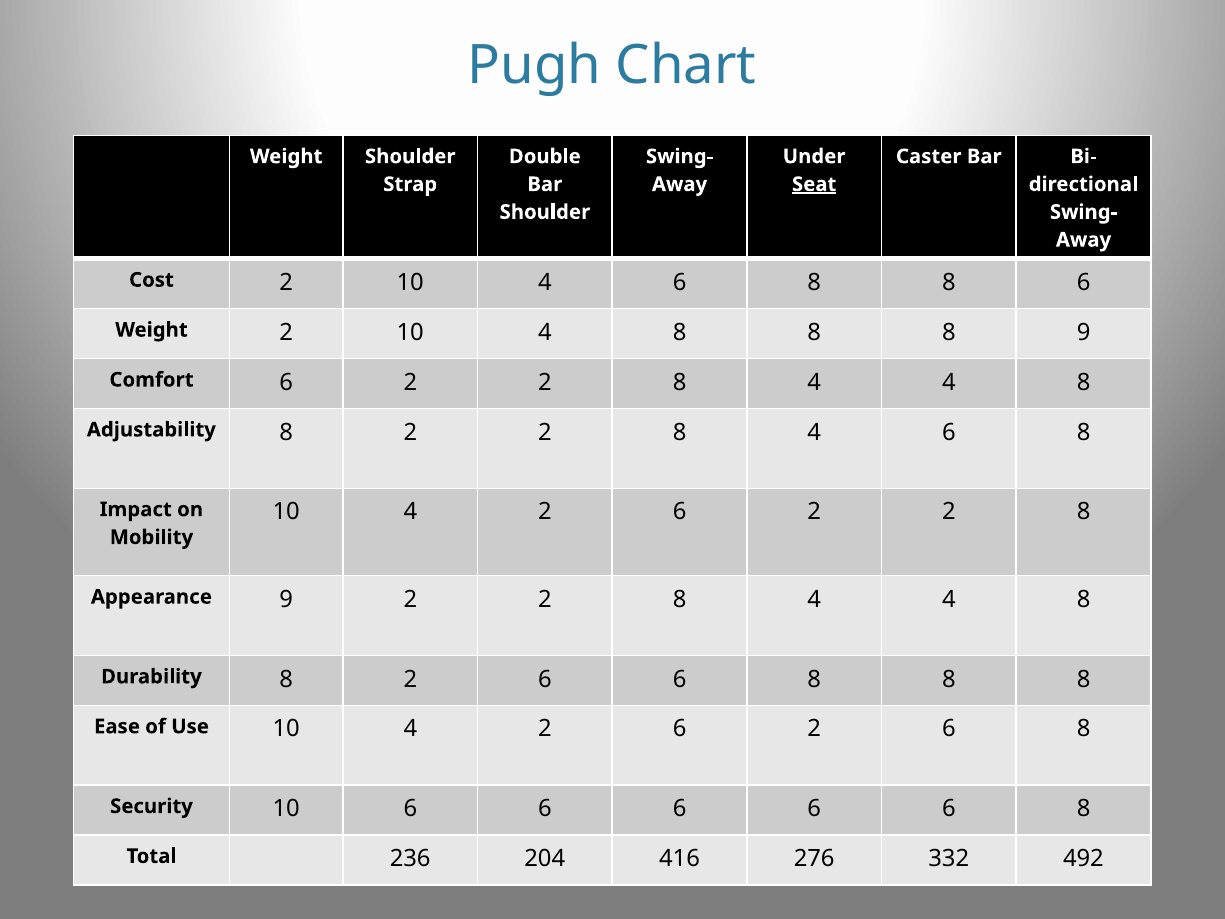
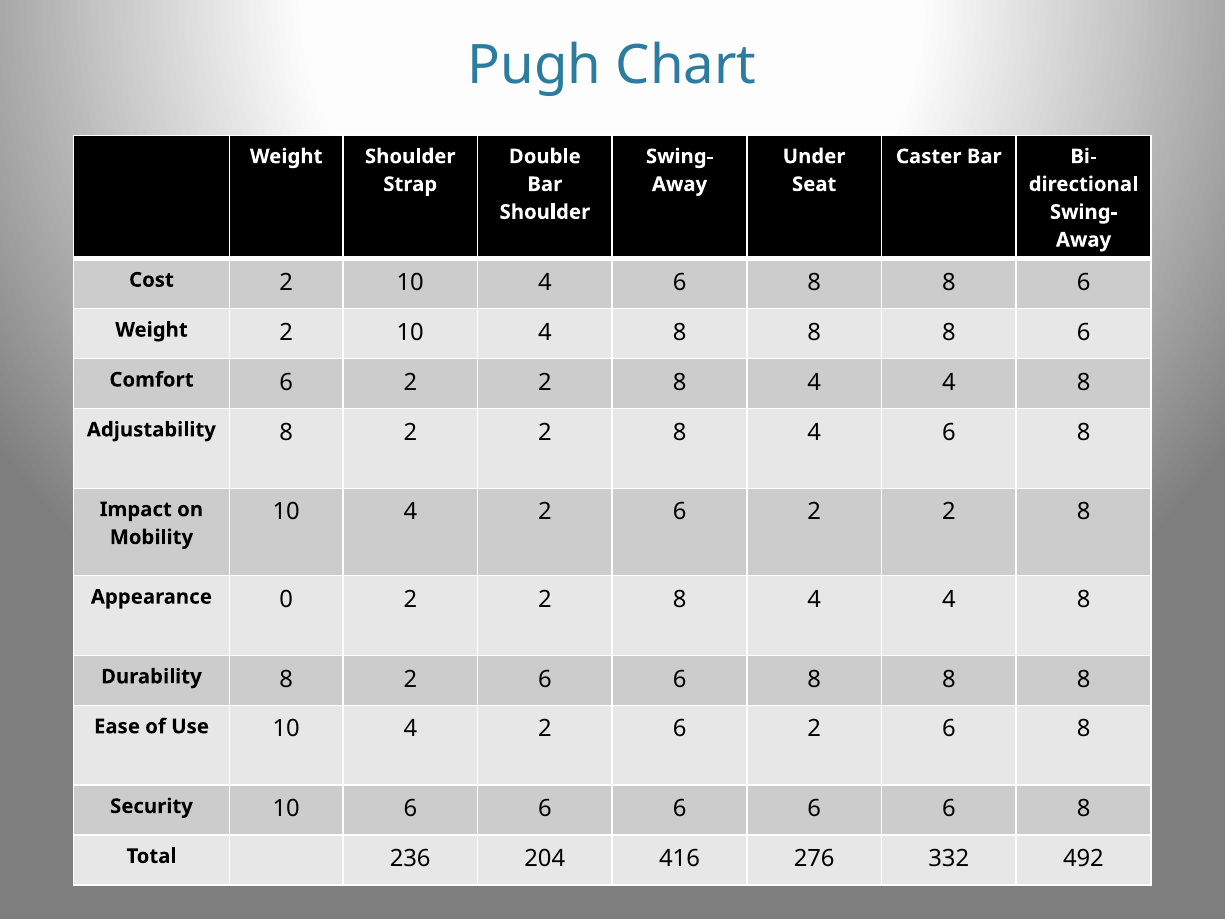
Seat underline: present -> none (814, 184)
8 8 8 9: 9 -> 6 (1084, 332)
Appearance 9: 9 -> 0 (286, 599)
